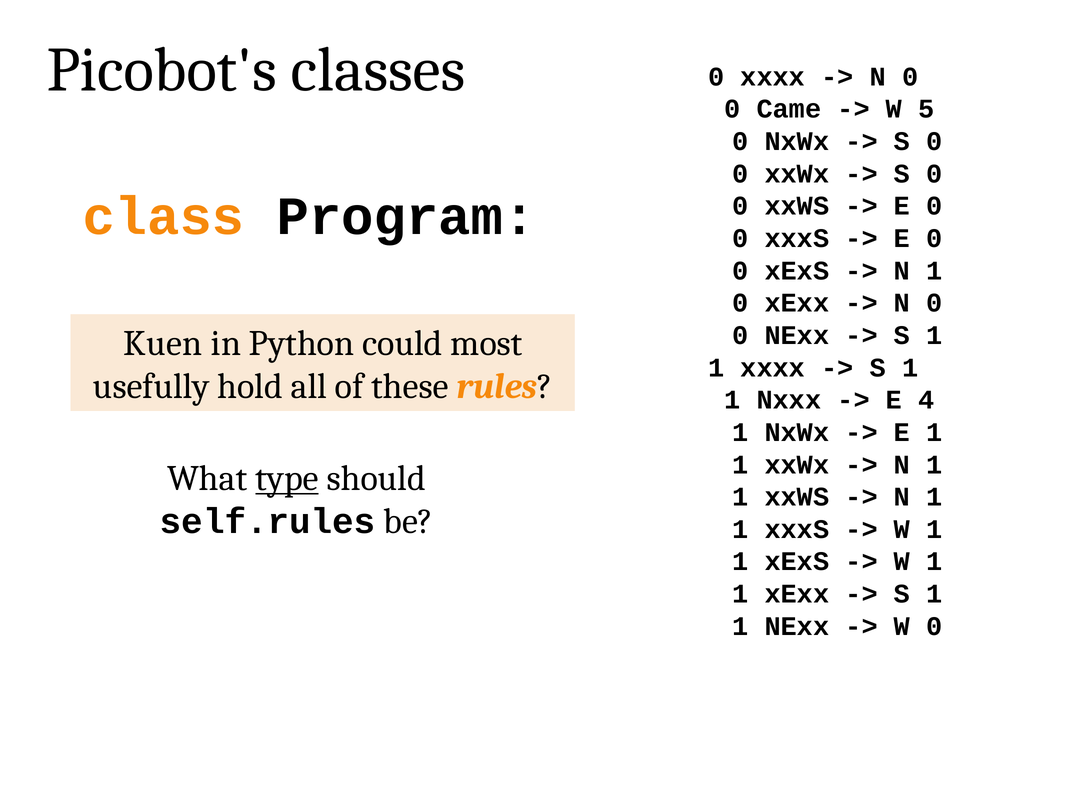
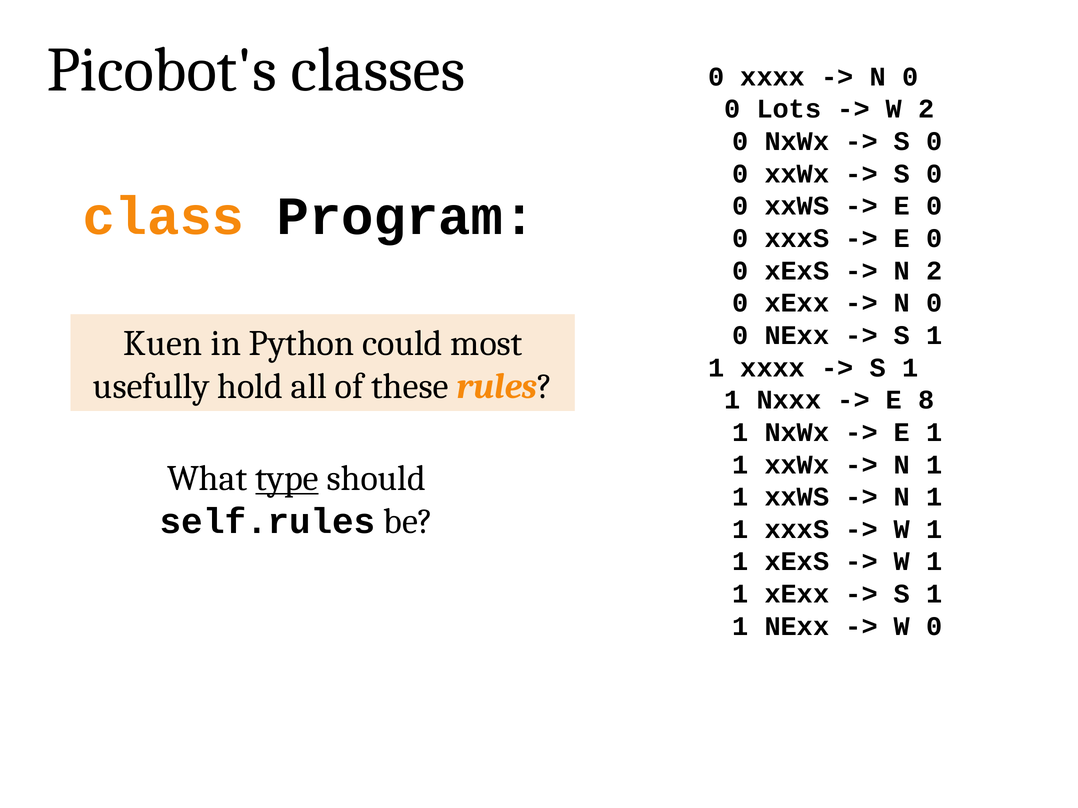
Came: Came -> Lots (789, 109)
W 5: 5 -> 2 (926, 109)
1: 1 -> 2 (934, 271)
4: 4 -> 8 (926, 400)
